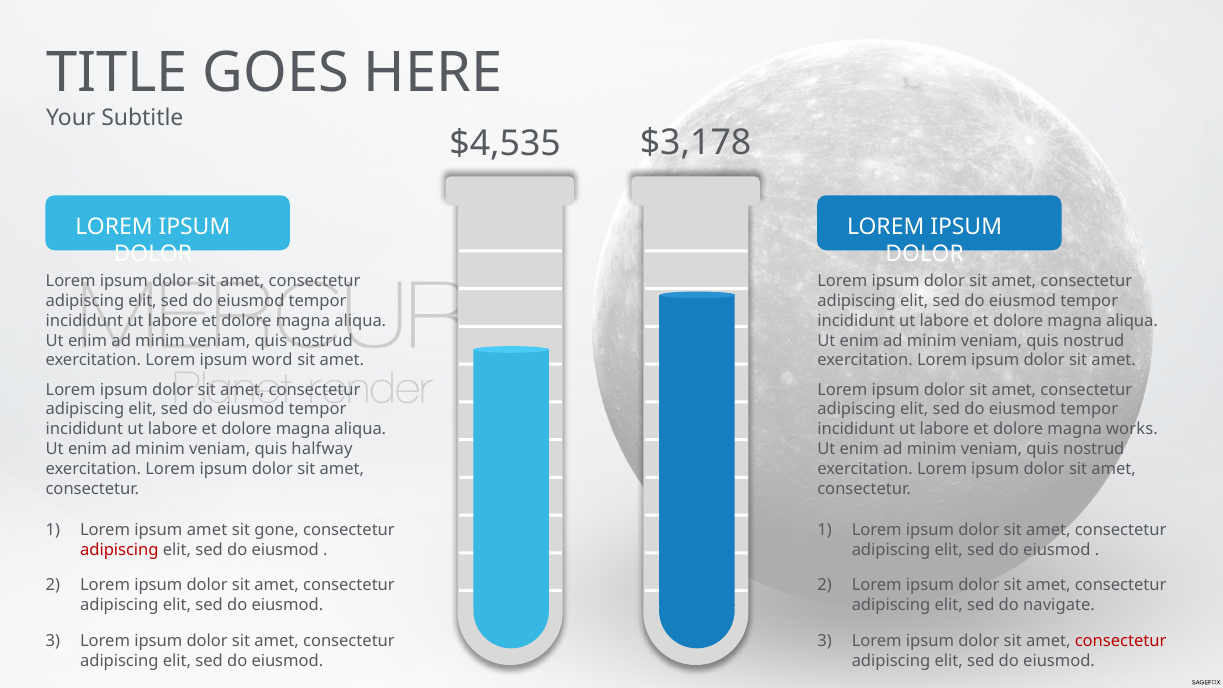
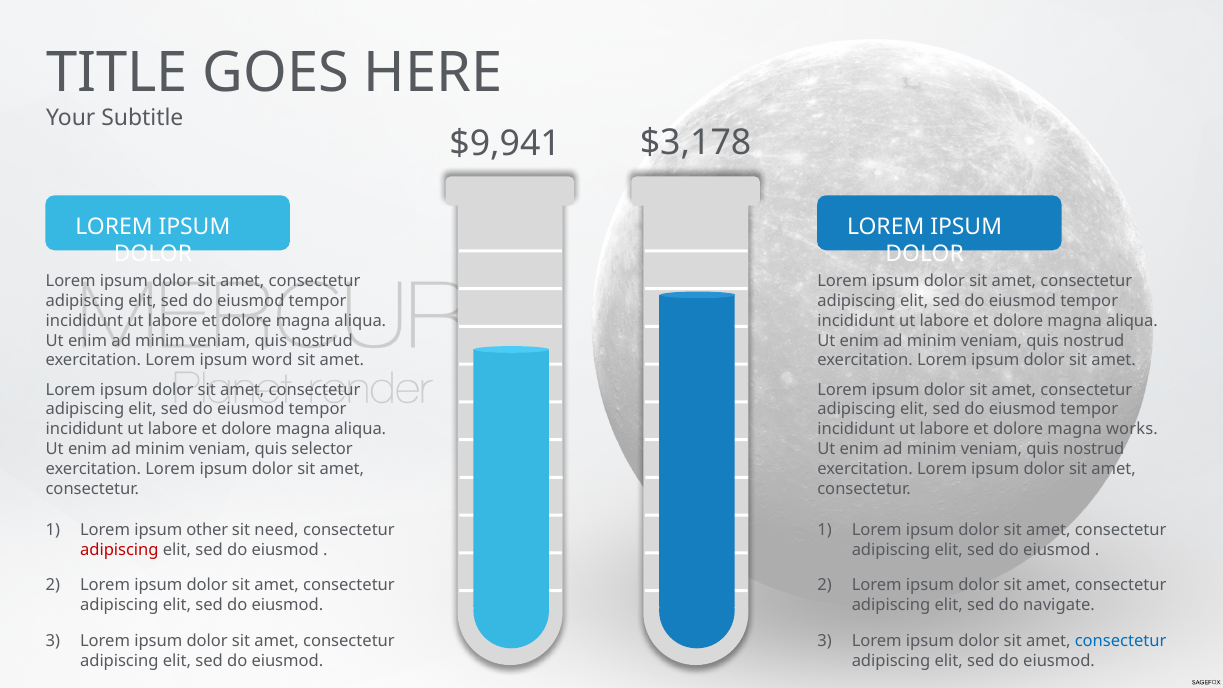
$4,535: $4,535 -> $9,941 (505, 143)
halfway: halfway -> selector (322, 449)
ipsum amet: amet -> other (207, 530)
gone: gone -> need (277, 530)
consectetur colour: red -> blue (1121, 641)
